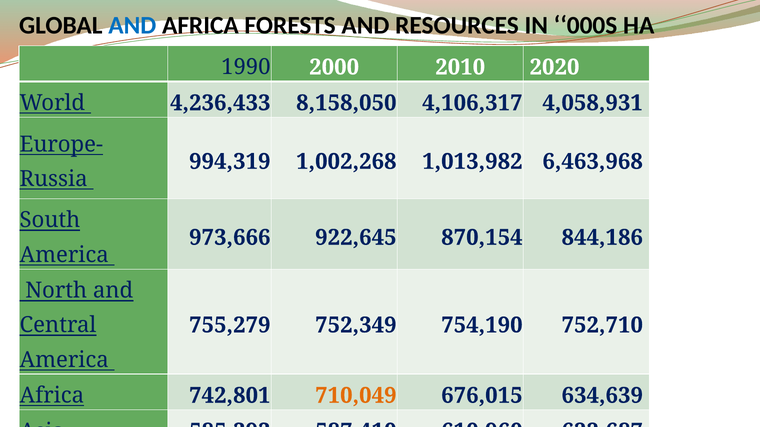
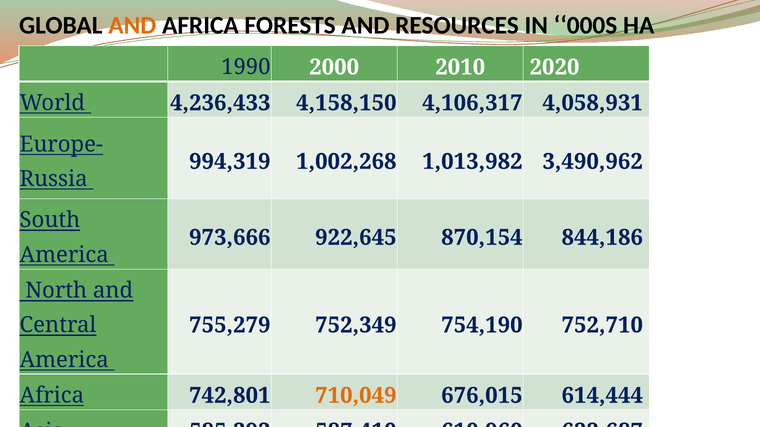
AND colour: blue -> orange (132, 25)
8,158,050: 8,158,050 -> 4,158,150 (346, 103)
6,463,968: 6,463,968 -> 3,490,962 (593, 162)
634,639: 634,639 -> 614,444 (602, 396)
